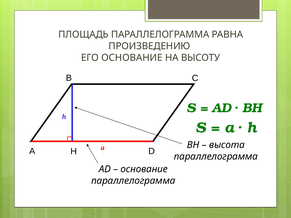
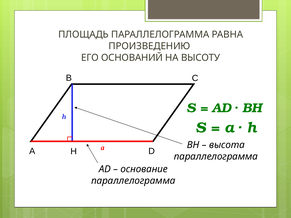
ЕГО ОСНОВАНИЕ: ОСНОВАНИЕ -> ОСНОВАНИЙ (132, 58)
